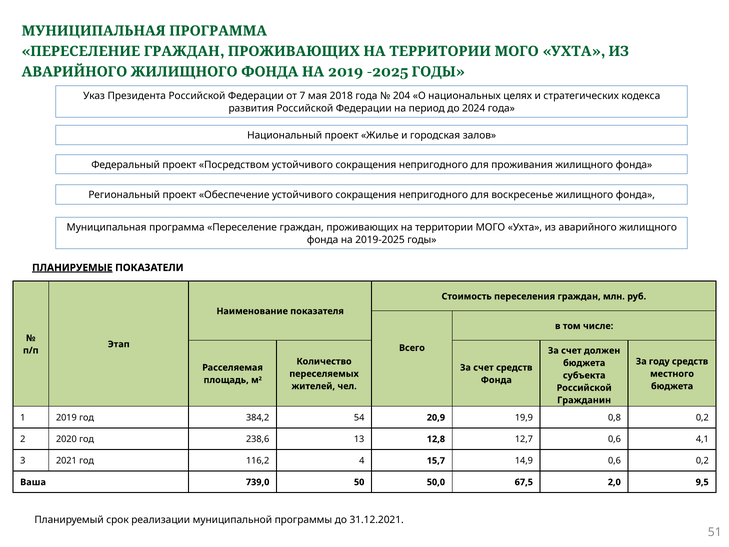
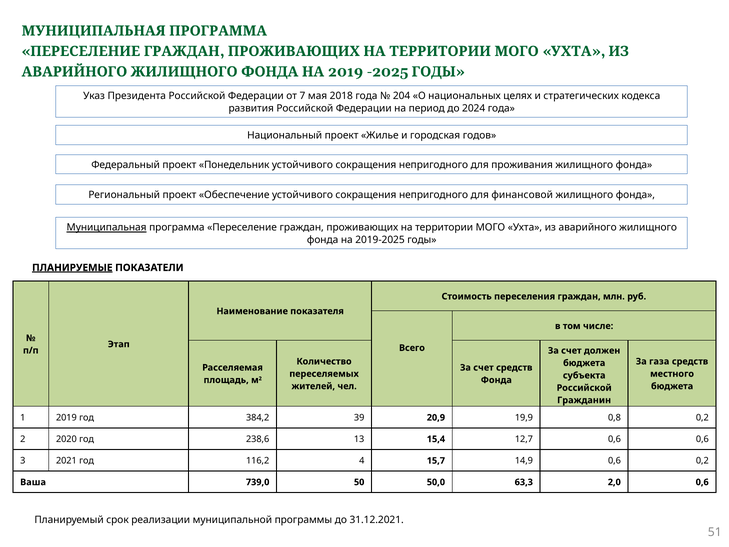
залов: залов -> годов (479, 136)
Посредством: Посредством -> Понедельник (234, 165)
воскресенье: воскресенье -> финансовой (522, 195)
Муниципальная underline: none -> present (107, 227)
году: году -> газа (659, 361)
54: 54 -> 39 (359, 417)
12,8: 12,8 -> 15,4 (436, 439)
0,6 4,1: 4,1 -> 0,6 (702, 439)
67,5: 67,5 -> 63,3 (524, 482)
2,0 9,5: 9,5 -> 0,6 (702, 482)
